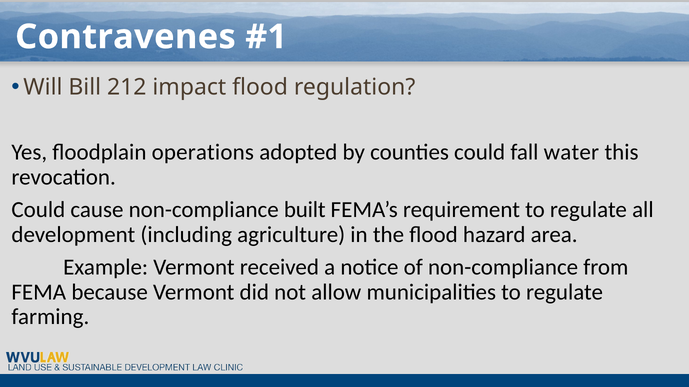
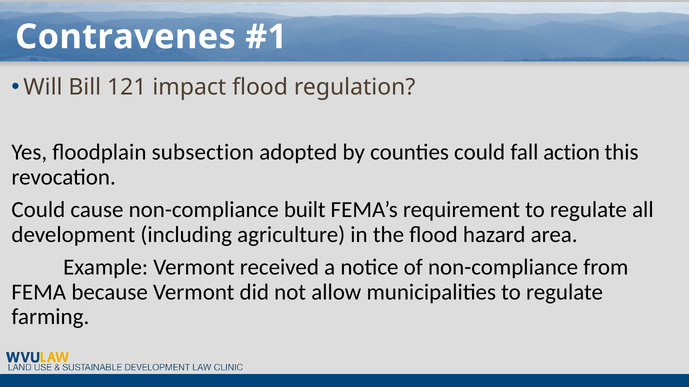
212: 212 -> 121 (127, 87)
operations: operations -> subsection (203, 153)
water: water -> action (572, 153)
